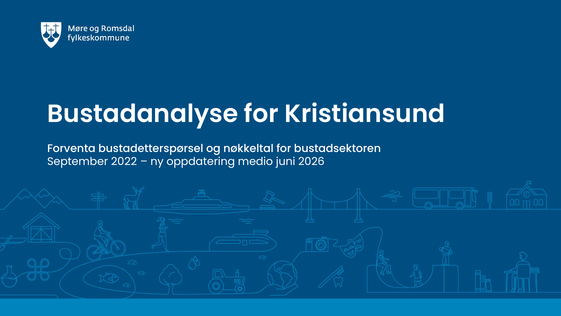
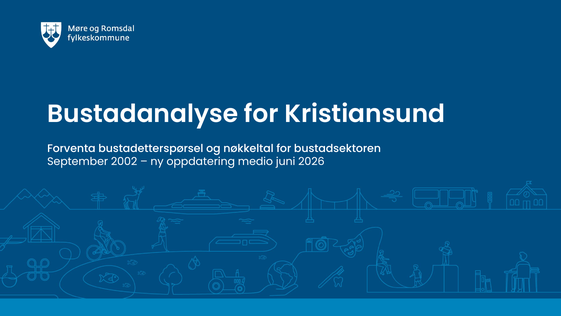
2022: 2022 -> 2002 (124, 161)
